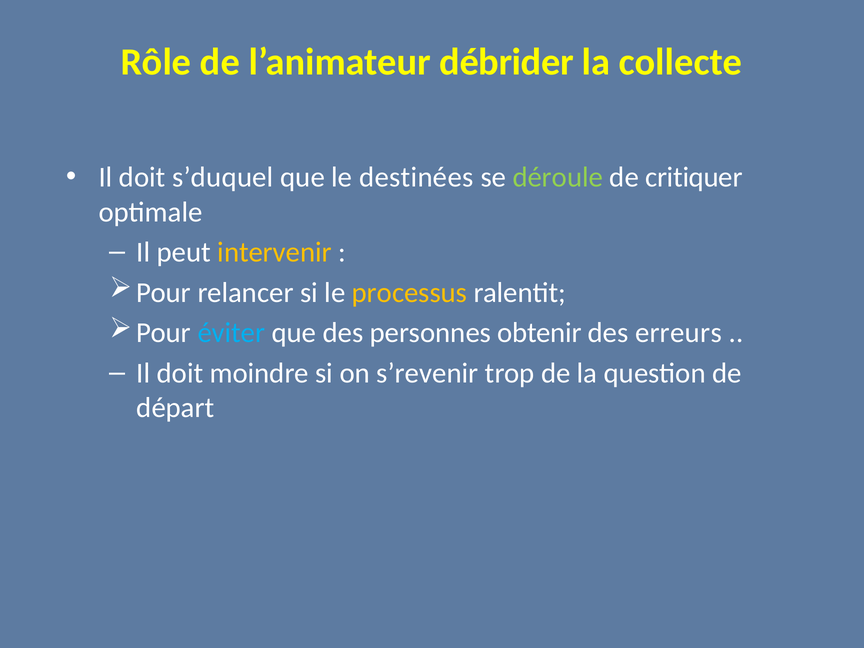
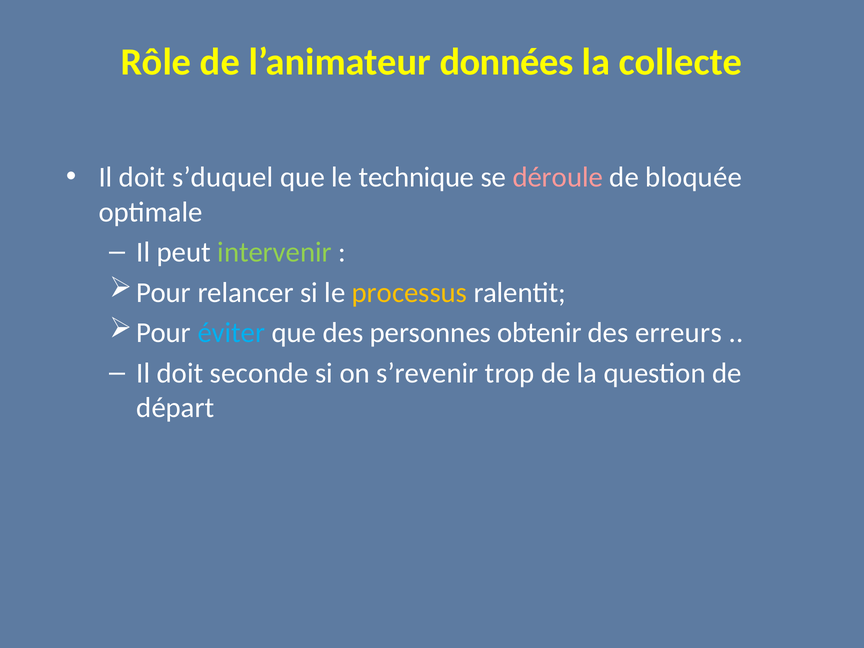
débrider: débrider -> données (507, 62)
destinées: destinées -> technique (417, 177)
déroule colour: light green -> pink (558, 177)
critiquer: critiquer -> bloquée (694, 177)
intervenir colour: yellow -> light green (275, 252)
moindre: moindre -> seconde (259, 373)
